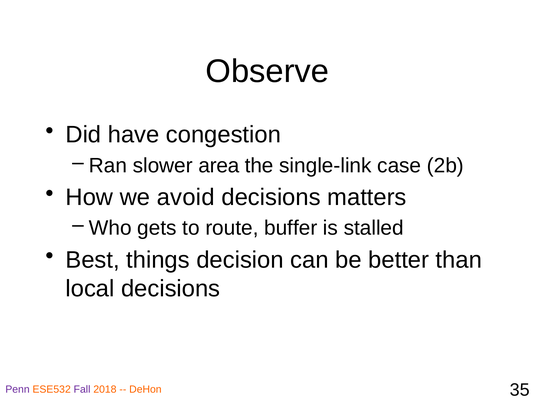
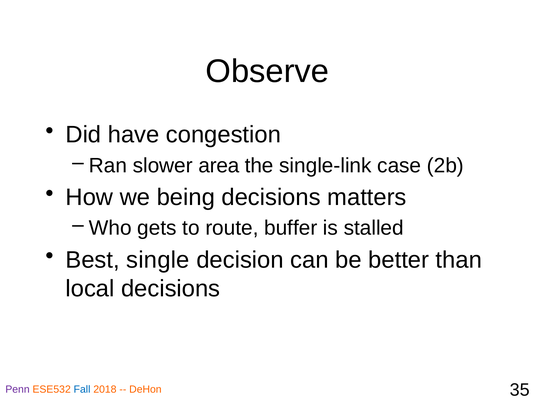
avoid: avoid -> being (186, 197)
things: things -> single (158, 259)
Fall colour: purple -> blue (82, 389)
